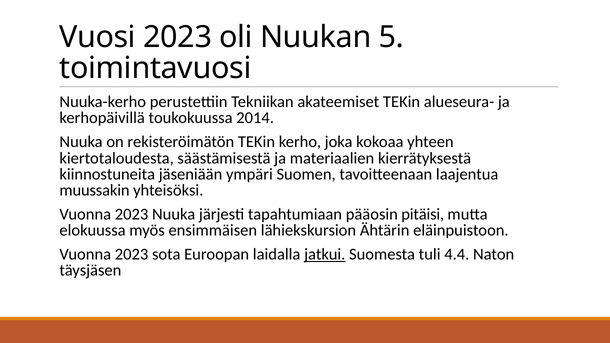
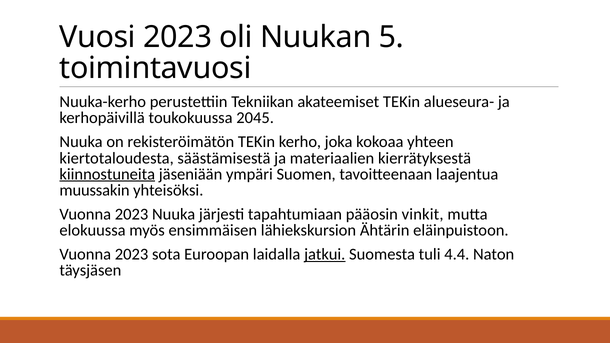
2014: 2014 -> 2045 (255, 118)
kiinnostuneita underline: none -> present (107, 174)
pitäisi: pitäisi -> vinkit (423, 214)
